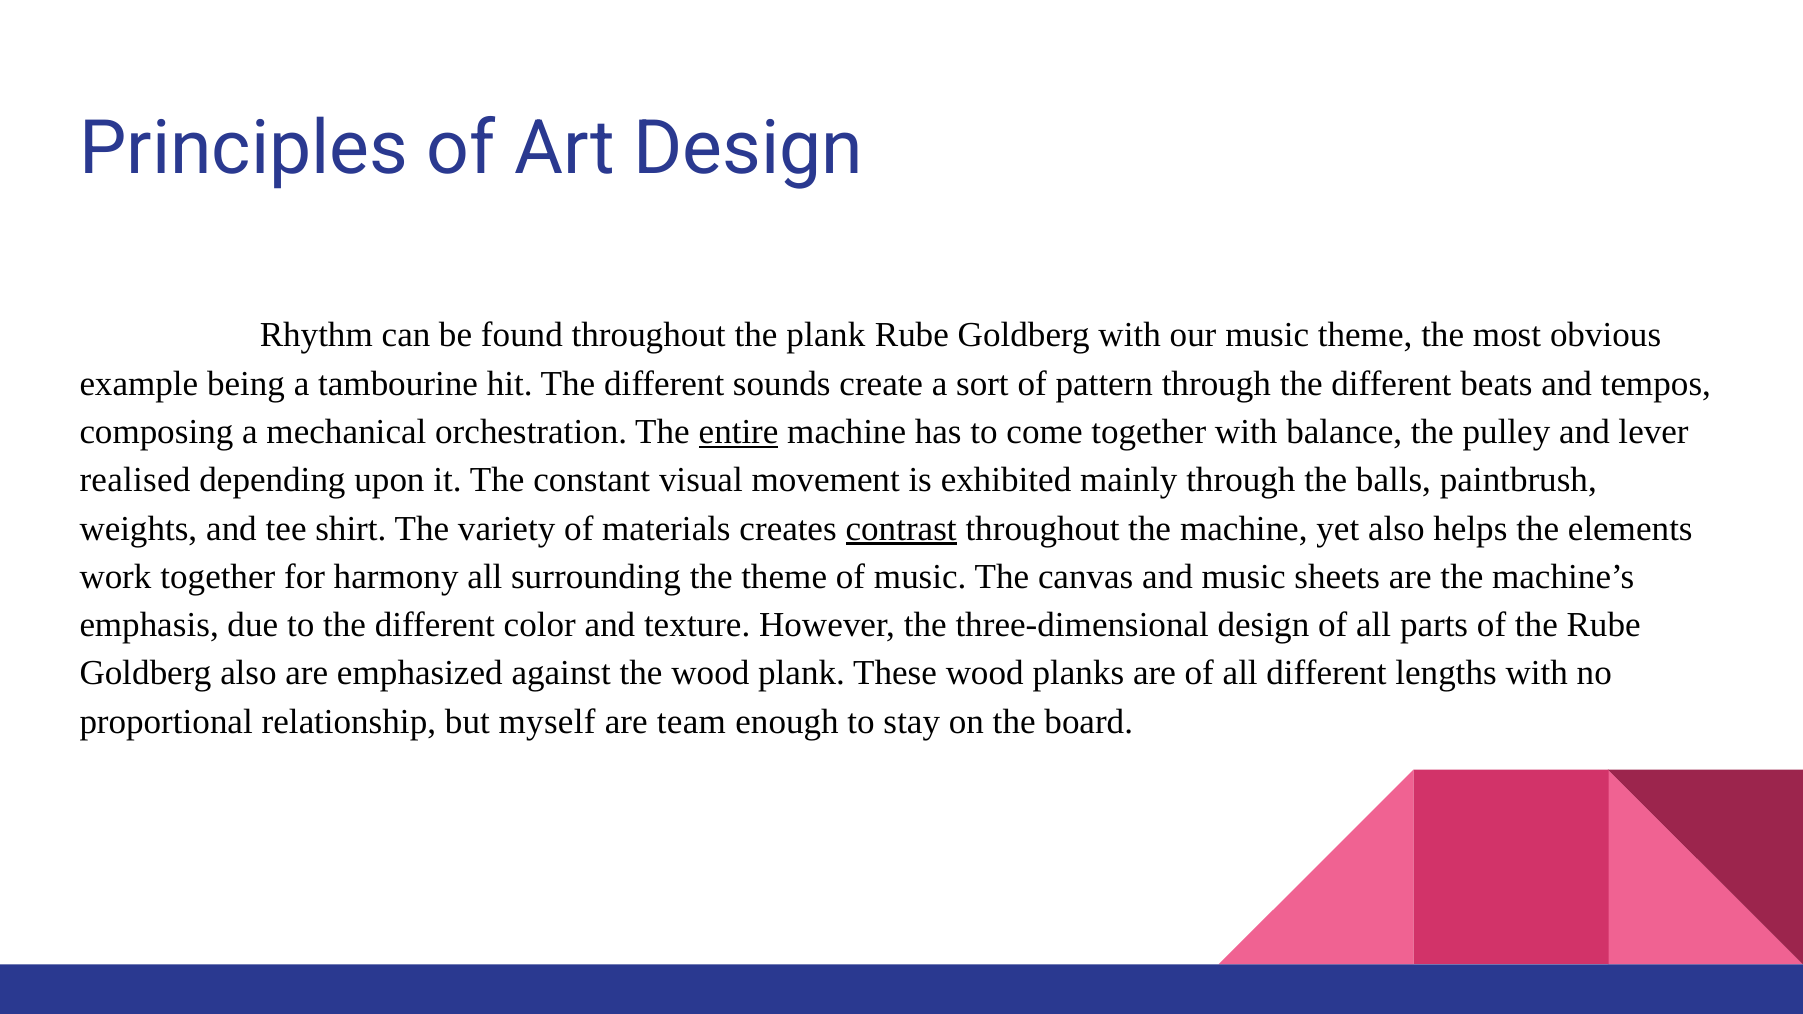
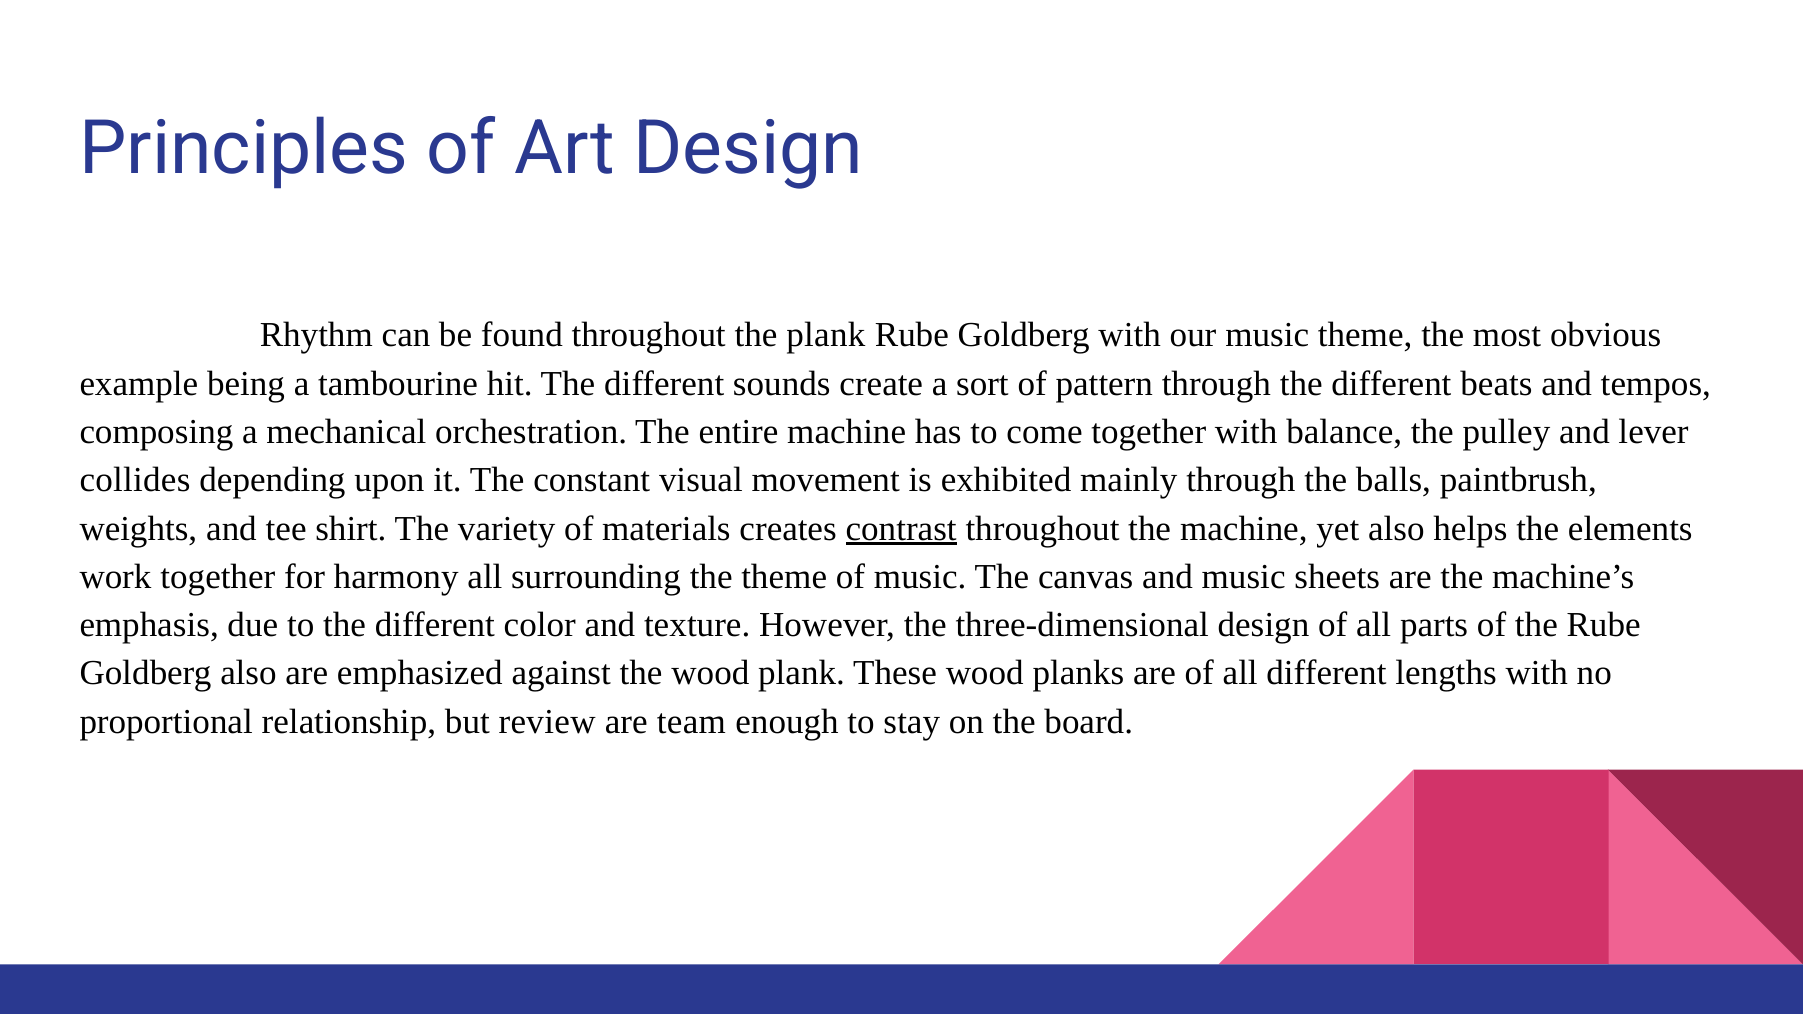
entire underline: present -> none (739, 432)
realised: realised -> collides (135, 480)
myself: myself -> review (547, 722)
